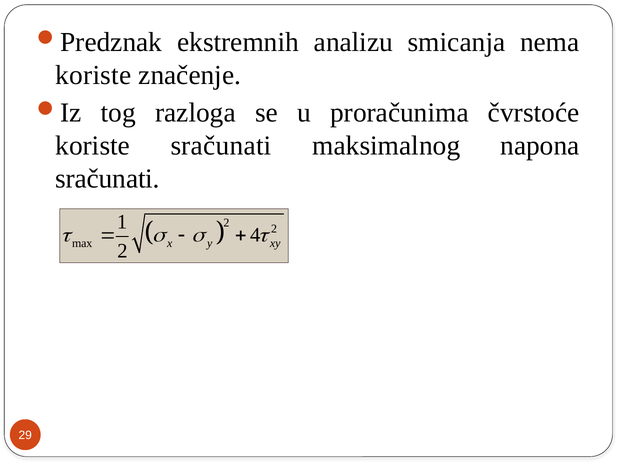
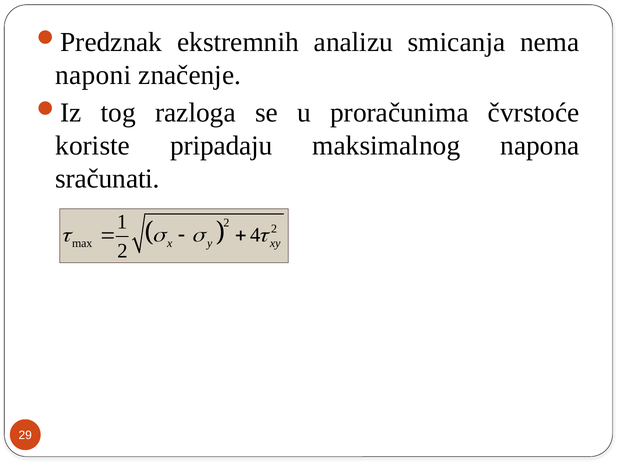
koriste: koriste -> naponi (93, 75)
koriste sračunati: sračunati -> pripadaju (221, 146)
